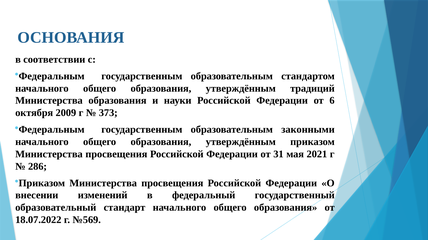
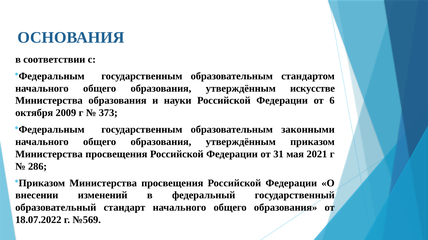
традиций: традиций -> искусстве (313, 89)
